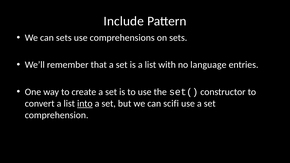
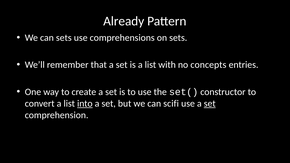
Include: Include -> Already (124, 21)
language: language -> concepts (208, 65)
set underline: none -> present (210, 104)
